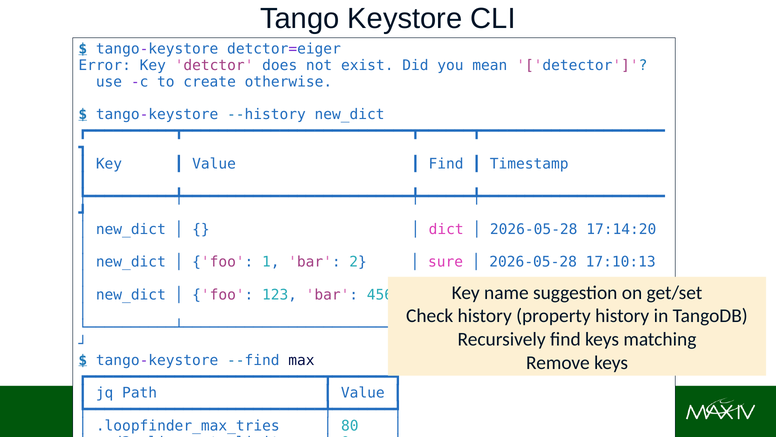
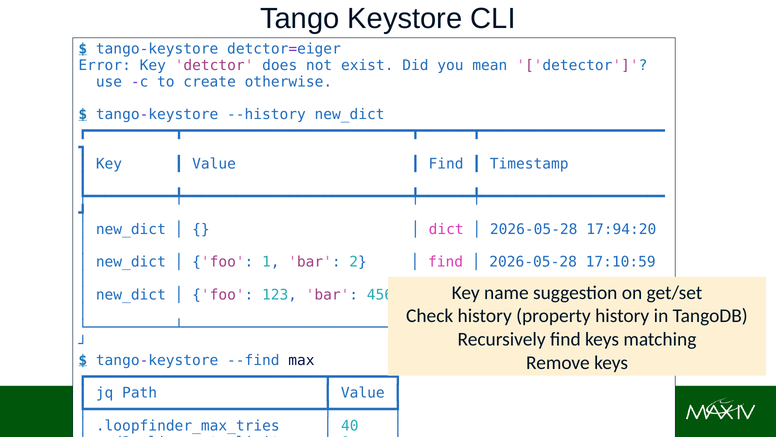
17:14:20: 17:14:20 -> 17:94:20 (621, 229)
sure: sure -> find (446, 262)
17:10:13: 17:10:13 -> 17:10:59 (621, 262)
80: 80 -> 40 (350, 425)
